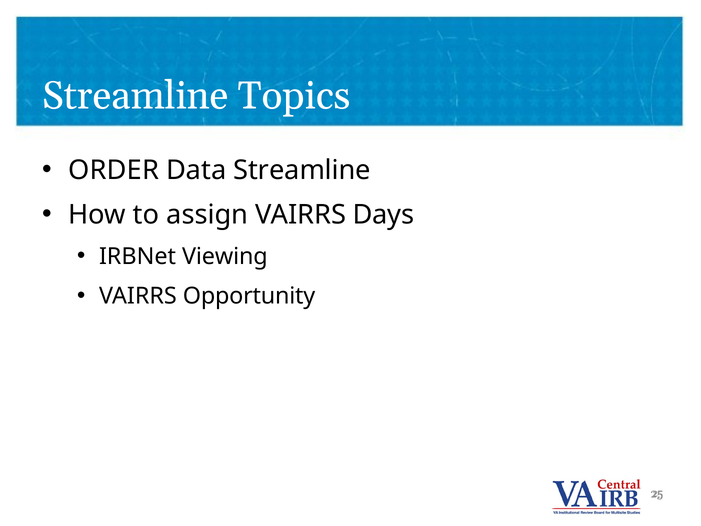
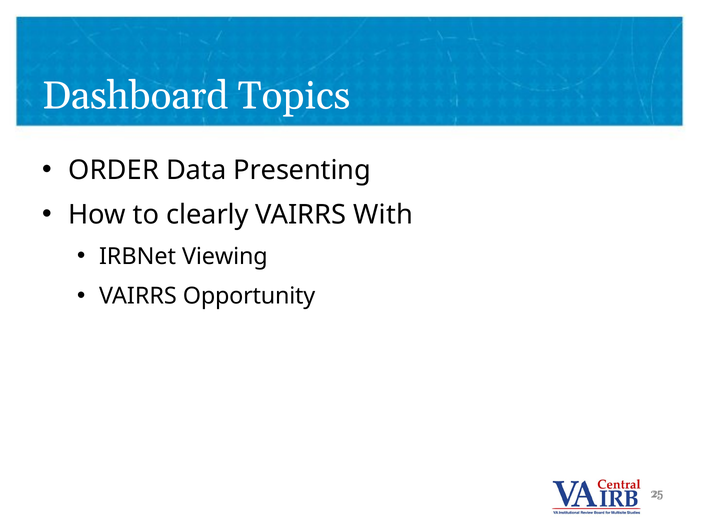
Streamline: Streamline -> Dashboard (135, 96)
Data Streamline: Streamline -> Presenting (302, 170)
assign: assign -> clearly (207, 215)
Days: Days -> With (383, 215)
